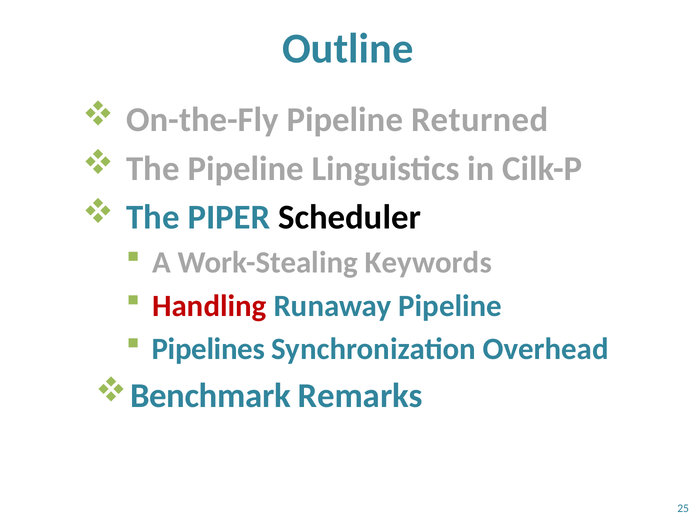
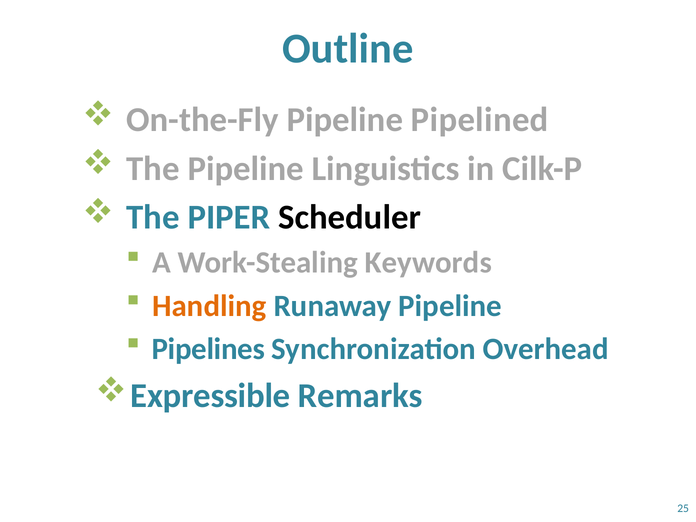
Returned: Returned -> Pipelined (480, 120)
Handling colour: red -> orange (209, 306)
Benchmark: Benchmark -> Expressible (210, 396)
